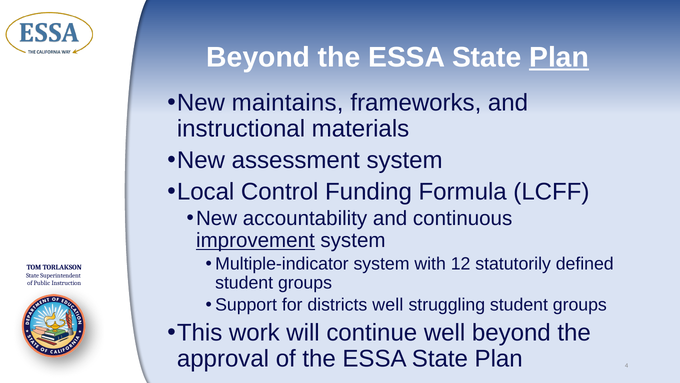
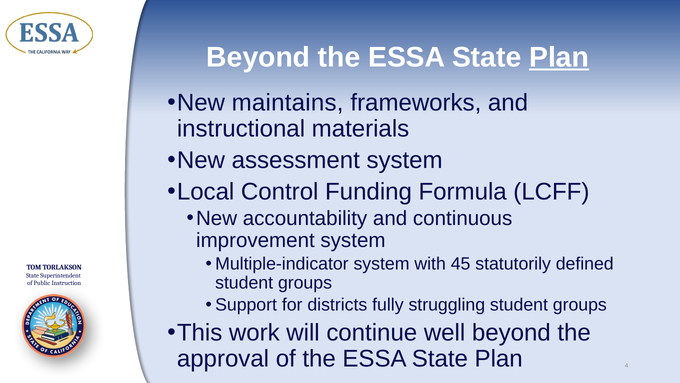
improvement underline: present -> none (255, 240)
12: 12 -> 45 (461, 264)
districts well: well -> fully (388, 305)
